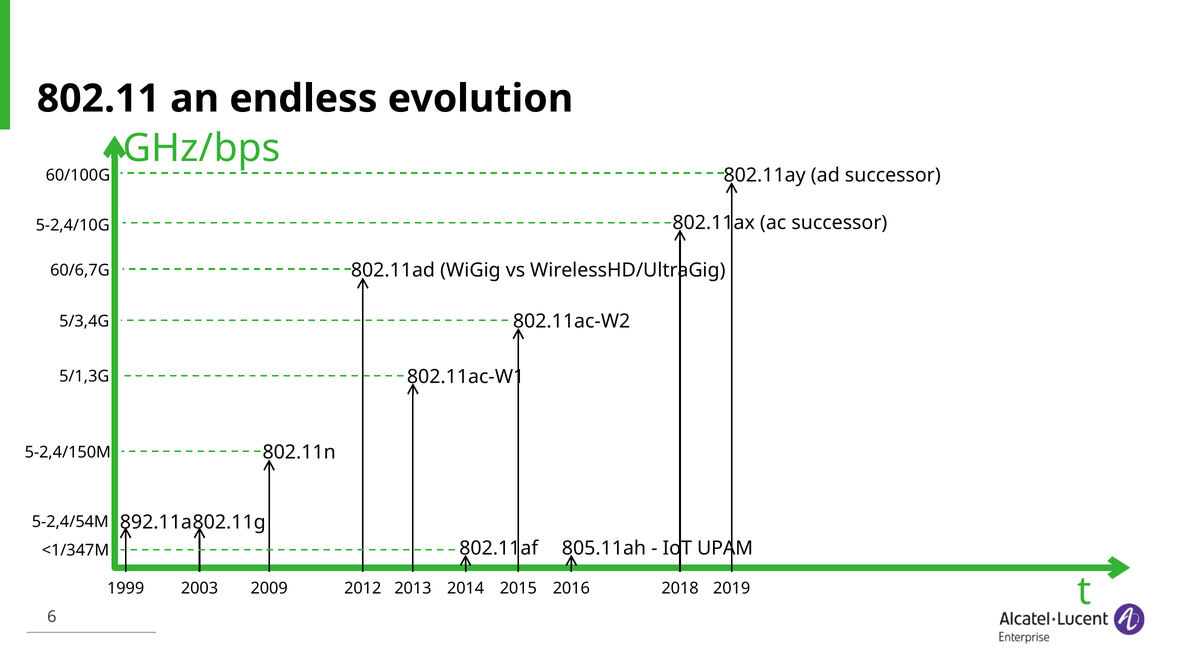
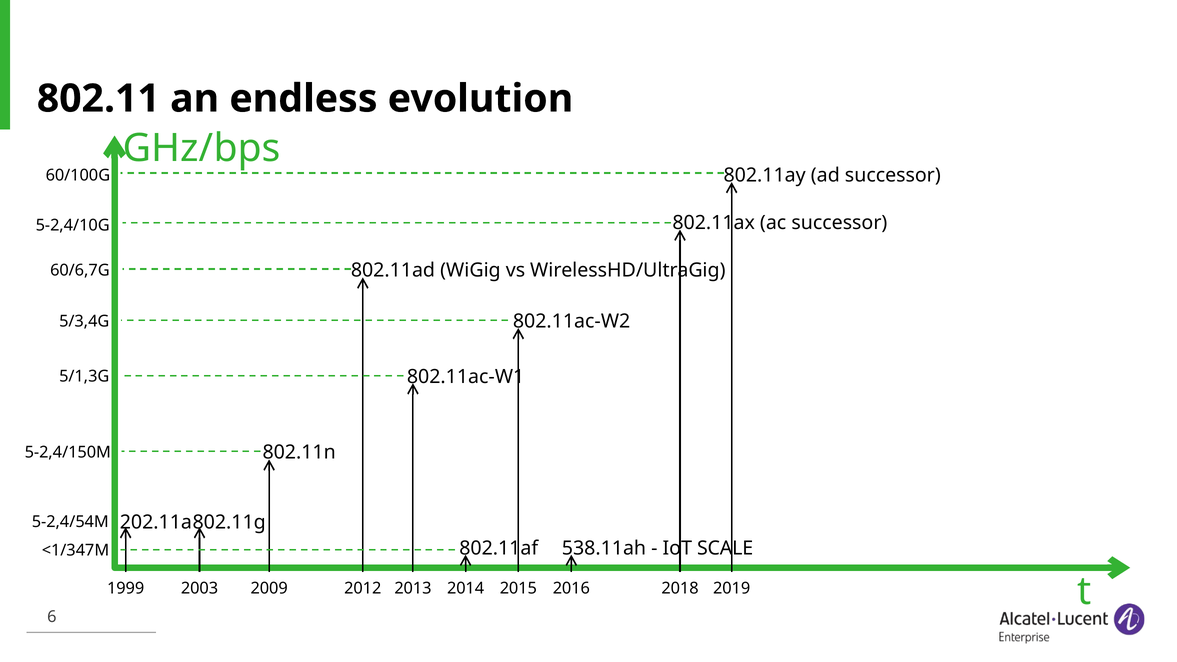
892.11a: 892.11a -> 202.11a (156, 523)
805.11ah: 805.11ah -> 538.11ah (604, 548)
UPAM: UPAM -> SCALE (725, 548)
